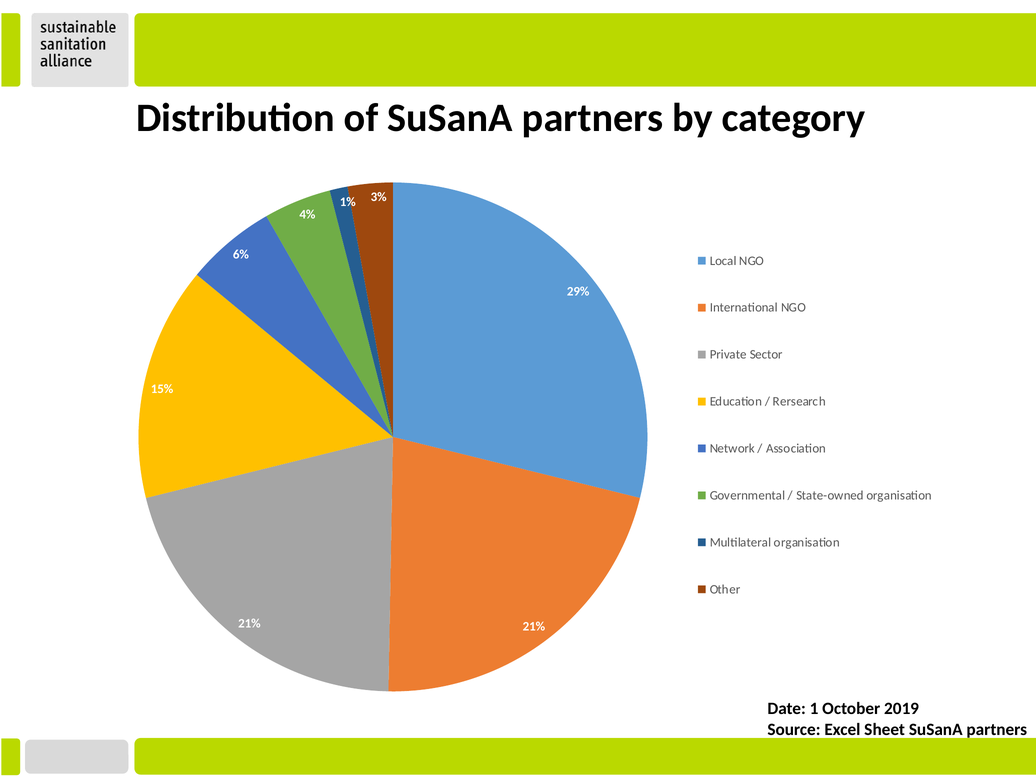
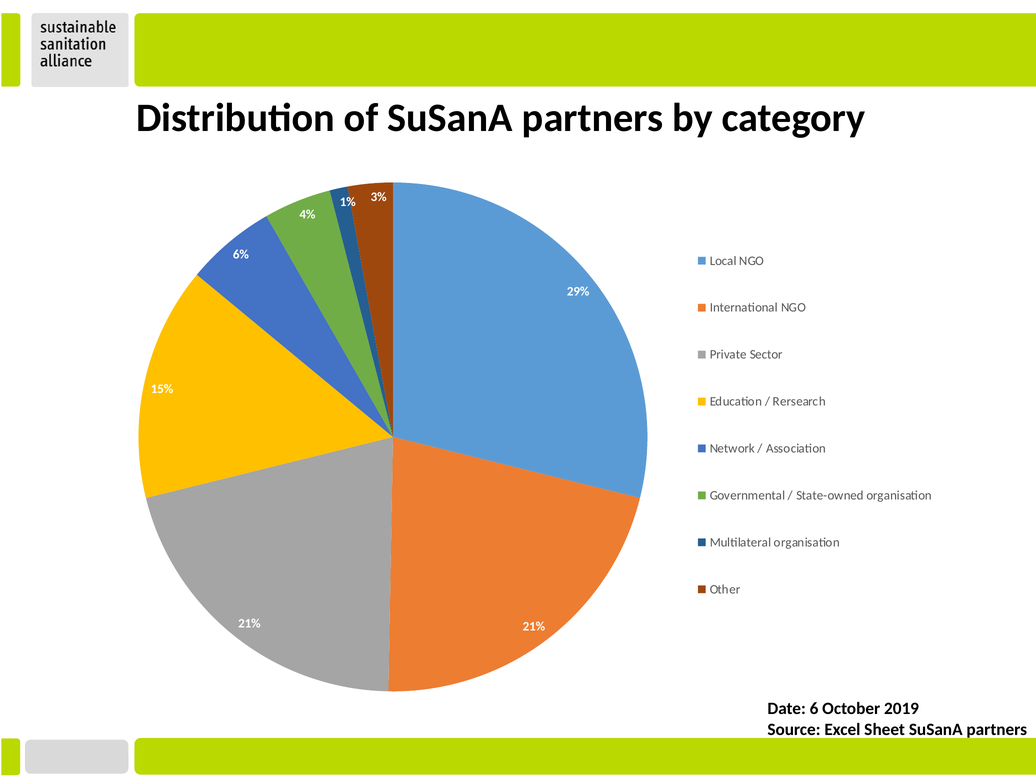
1: 1 -> 6 (814, 709)
